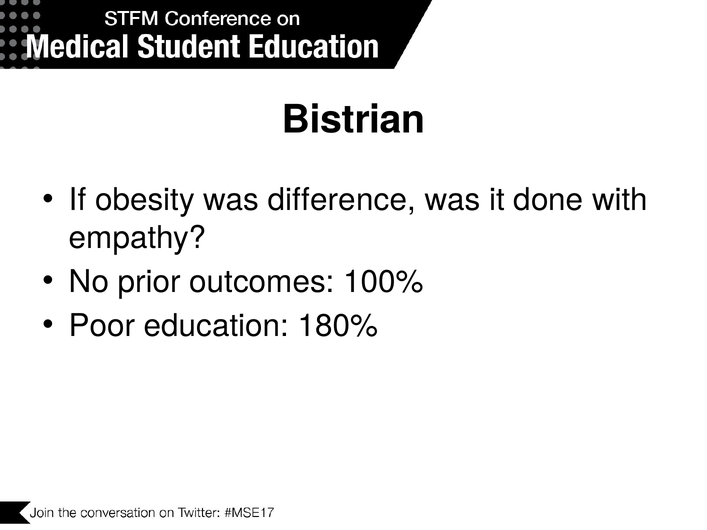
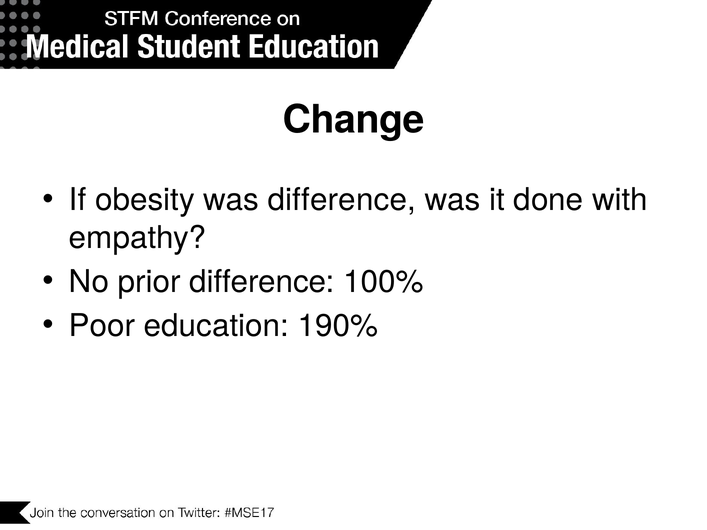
Bistrian: Bistrian -> Change (354, 120)
prior outcomes: outcomes -> difference (262, 282)
180%: 180% -> 190% (338, 326)
